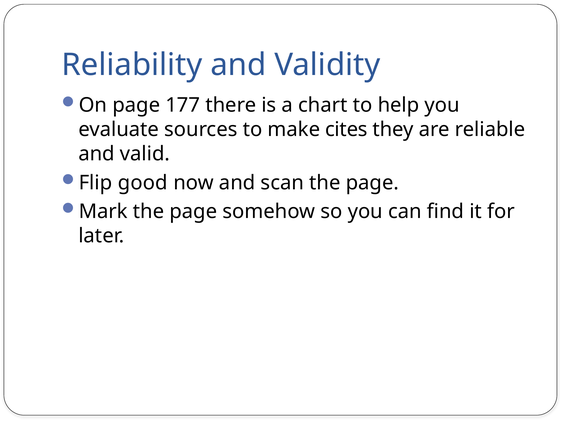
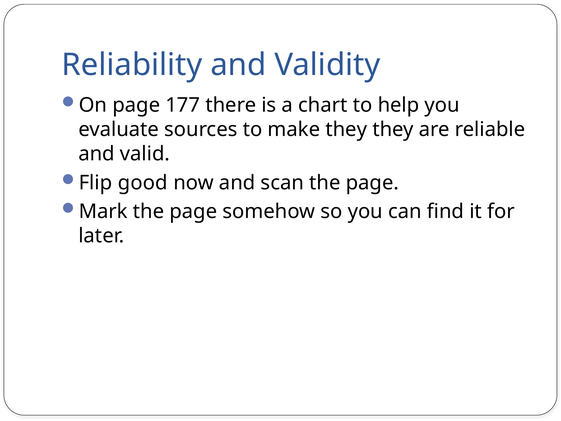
make cites: cites -> they (346, 129)
